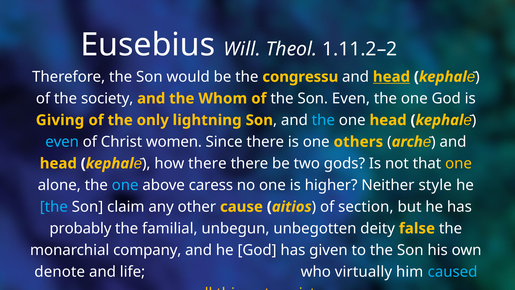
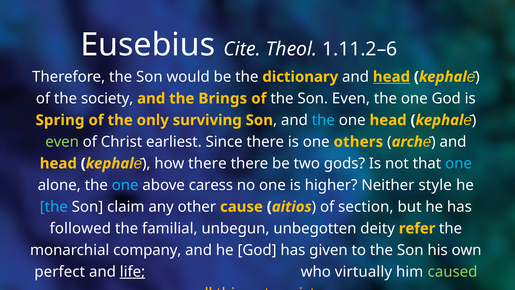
Will: Will -> Cite (242, 49)
1.11.2–2: 1.11.2–2 -> 1.11.2–6 (360, 49)
congressu: congressu -> dictionary (300, 77)
Whom: Whom -> Brings (223, 98)
Giving: Giving -> Spring (60, 120)
lightning: lightning -> surviving (207, 120)
even colour: light blue -> light green (62, 142)
women: women -> earliest (174, 142)
one colour: yellow -> light blue (459, 163)
probably: probably -> followed (80, 228)
false: false -> refer (417, 228)
denote: denote -> perfect (60, 272)
life underline: none -> present (132, 272)
caused colour: light blue -> light green (453, 272)
